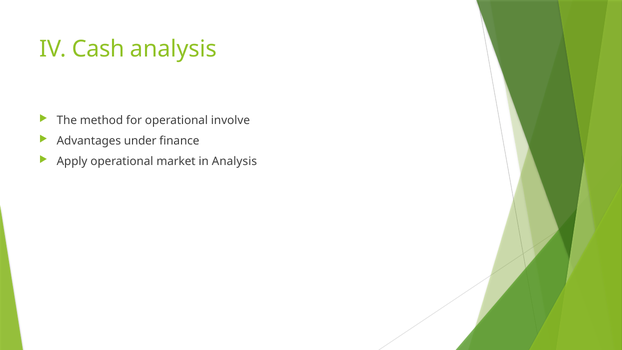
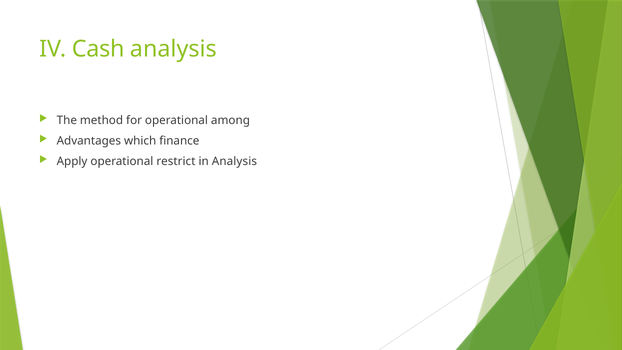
involve: involve -> among (230, 120)
under: under -> which (140, 141)
market: market -> restrict (176, 161)
